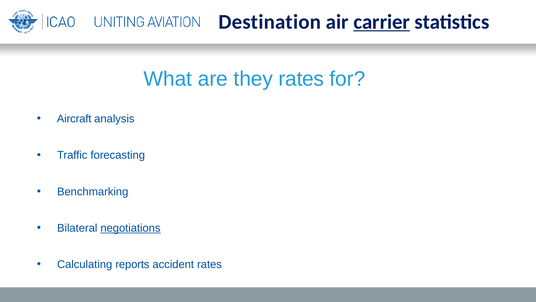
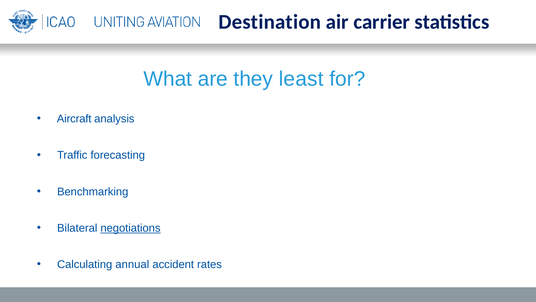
carrier underline: present -> none (382, 22)
they rates: rates -> least (301, 79)
reports: reports -> annual (132, 264)
